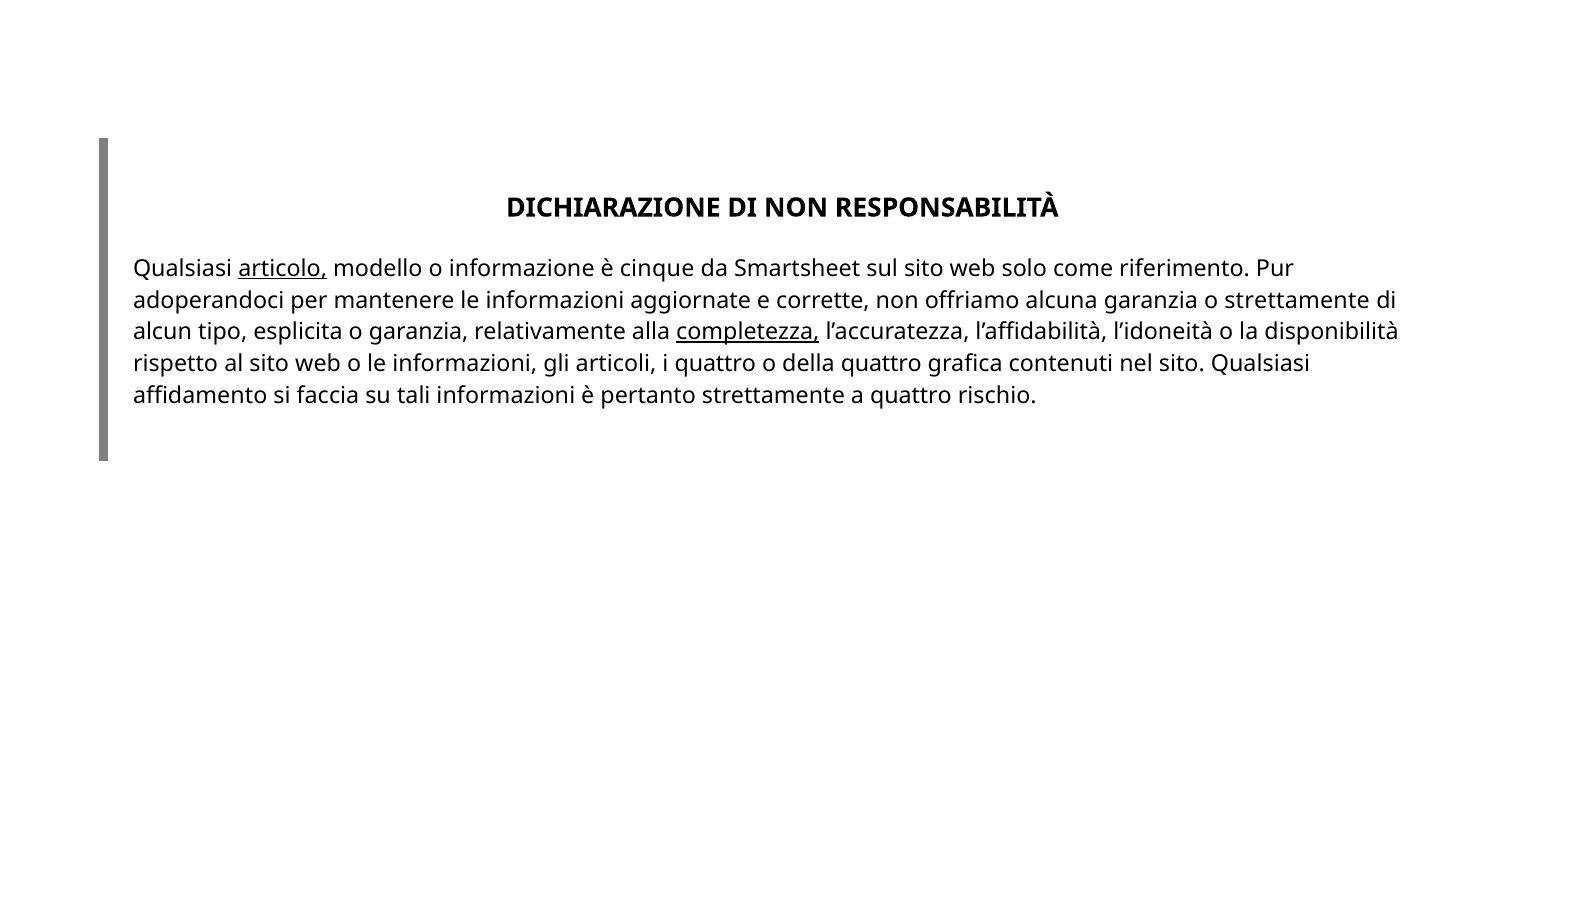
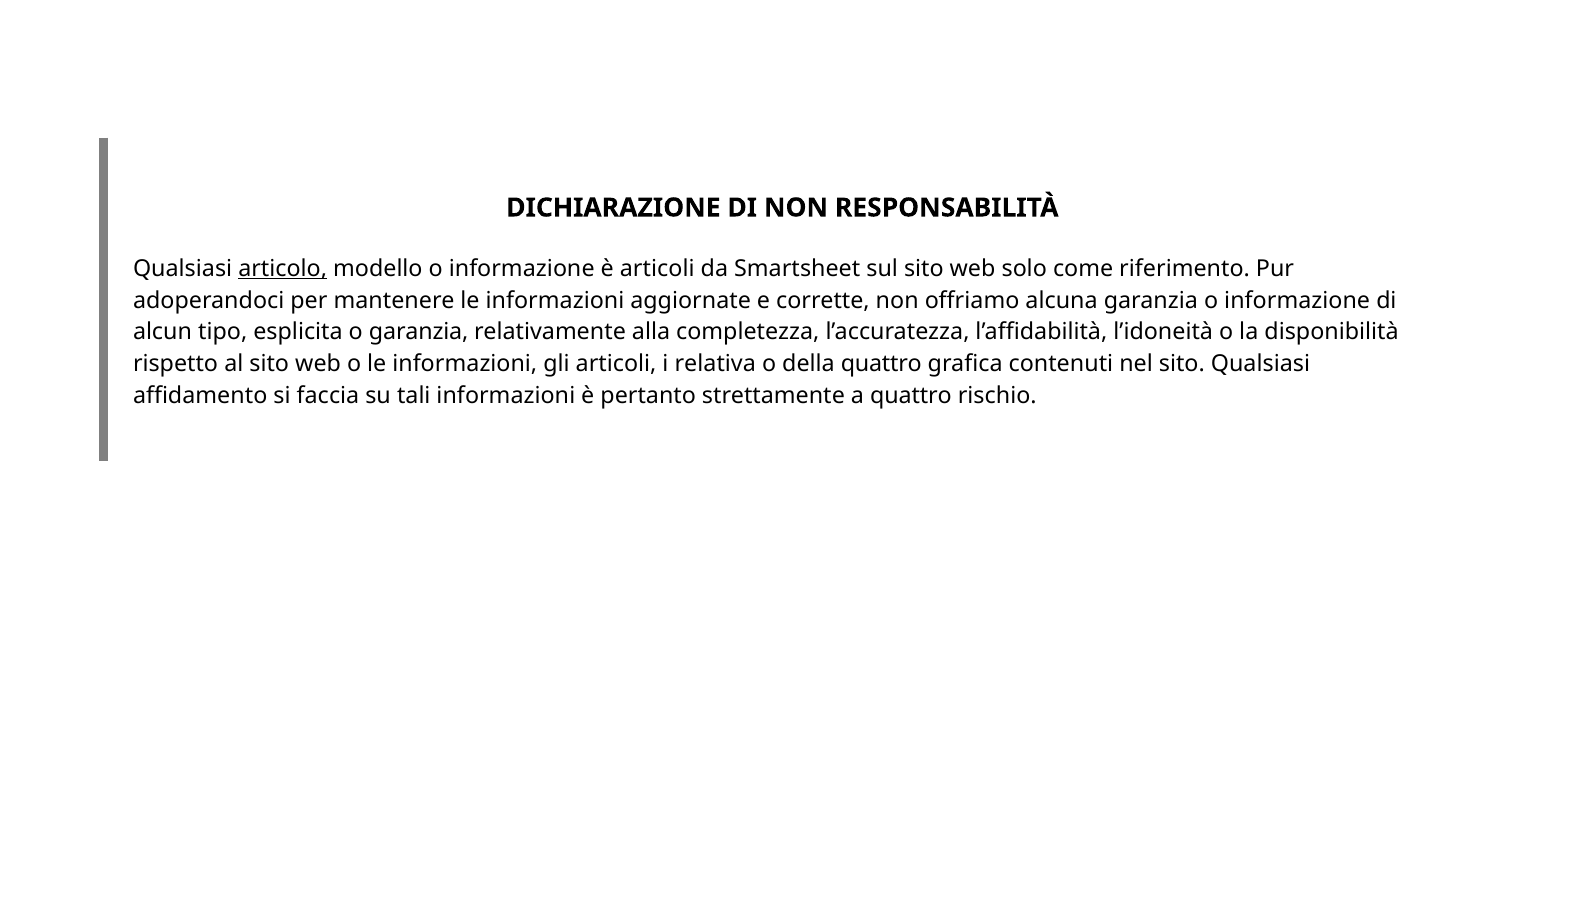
è cinque: cinque -> articoli (657, 269)
garanzia o strettamente: strettamente -> informazione (1297, 300)
completezza underline: present -> none (748, 332)
i quattro: quattro -> relativa (715, 364)
